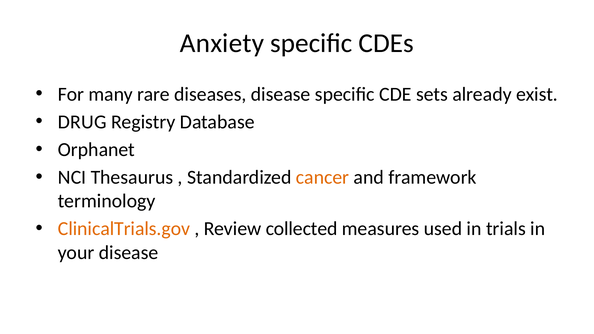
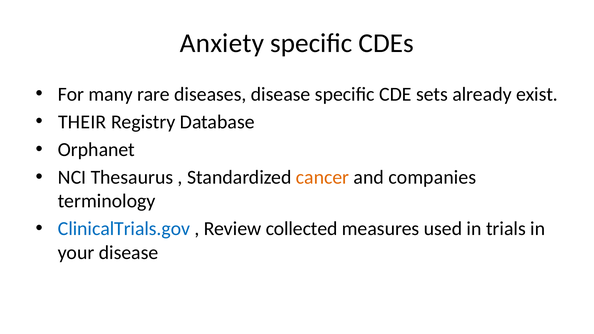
DRUG: DRUG -> THEIR (82, 122)
framework: framework -> companies (432, 177)
ClinicalTrials.gov colour: orange -> blue (124, 229)
